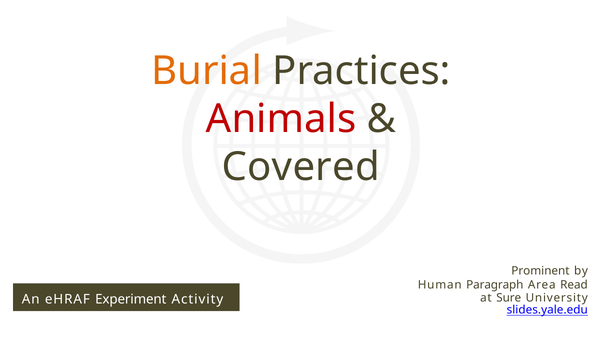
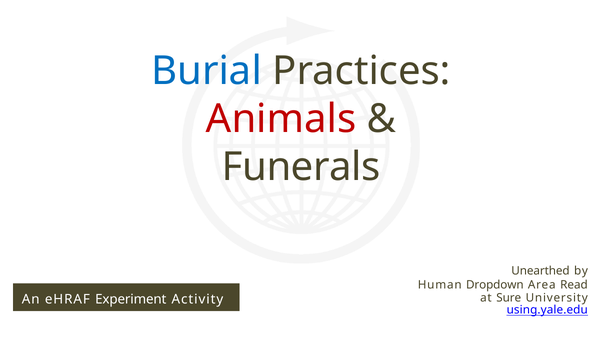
Burial colour: orange -> blue (207, 71)
Covered: Covered -> Funerals (301, 167)
Prominent: Prominent -> Unearthed (540, 271)
Paragraph: Paragraph -> Dropdown (495, 285)
slides.yale.edu: slides.yale.edu -> using.yale.edu (547, 310)
